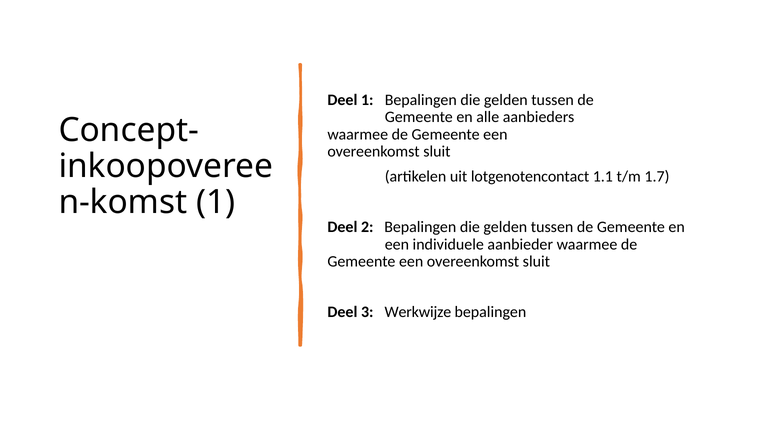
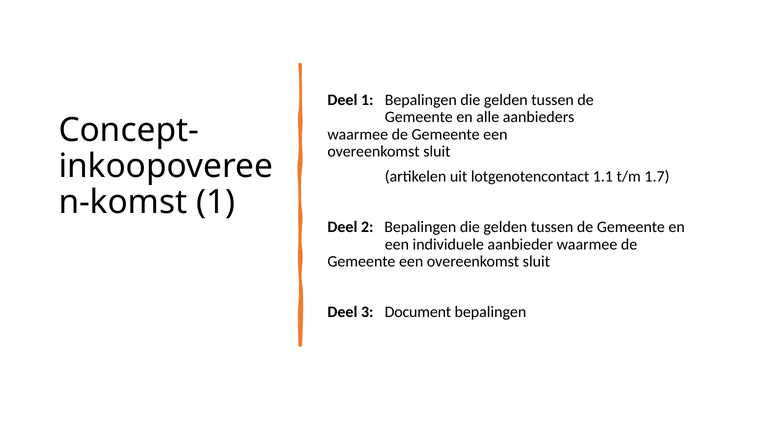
Werkwijze: Werkwijze -> Document (418, 312)
